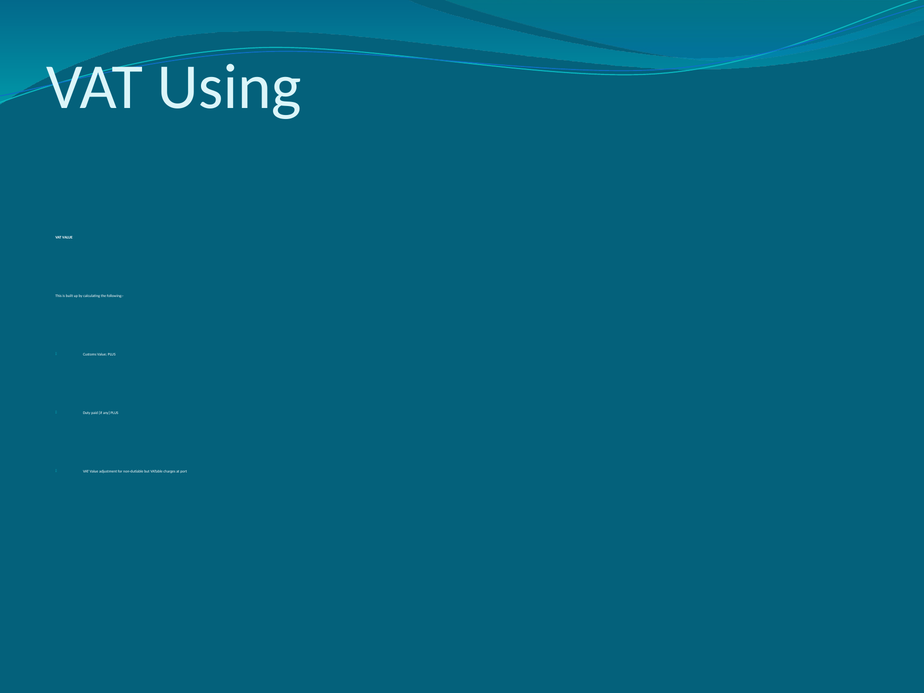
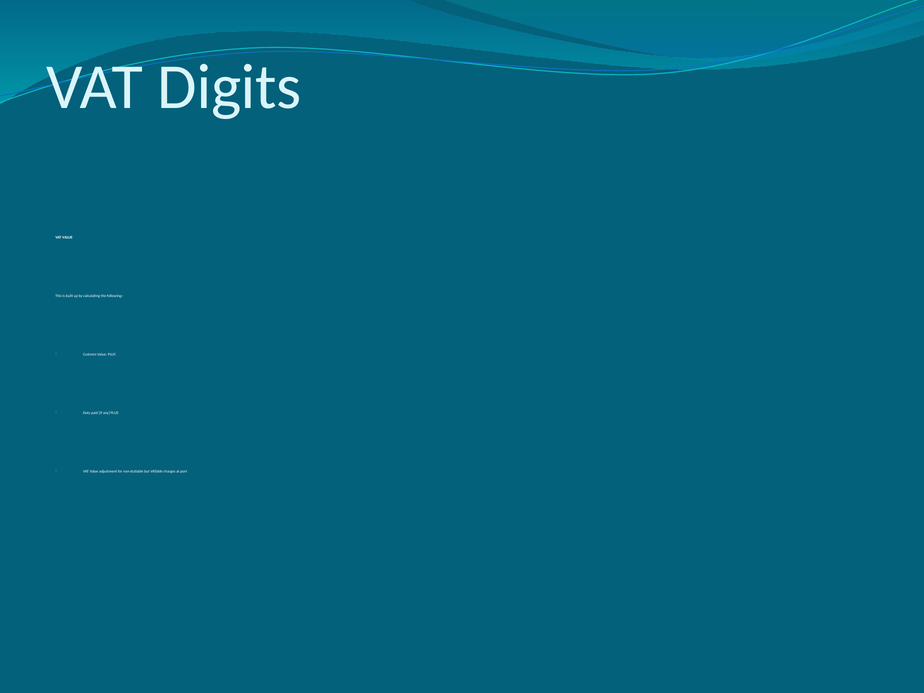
Using: Using -> Digits (230, 87)
